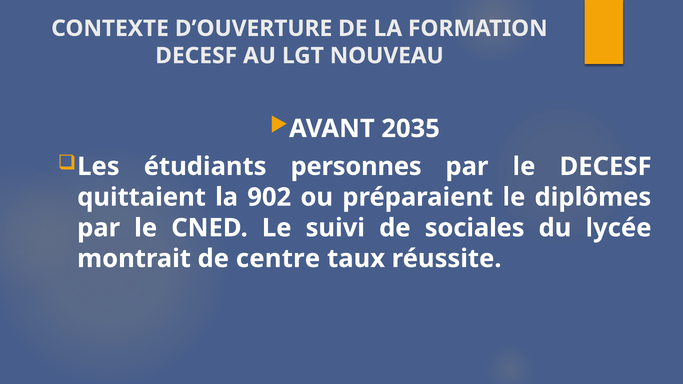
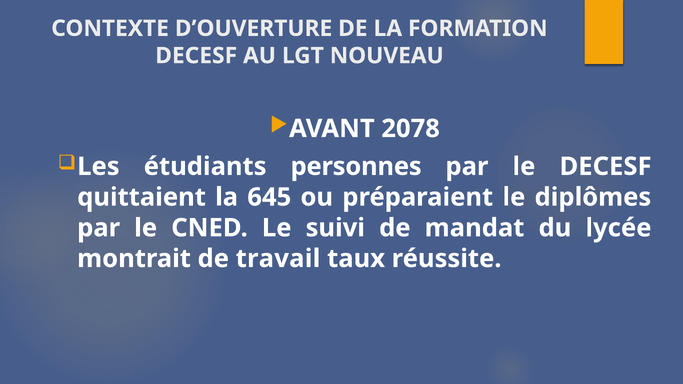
2035: 2035 -> 2078 (411, 129)
902: 902 -> 645 (269, 197)
sociales: sociales -> mandat (475, 228)
centre: centre -> travail (278, 259)
